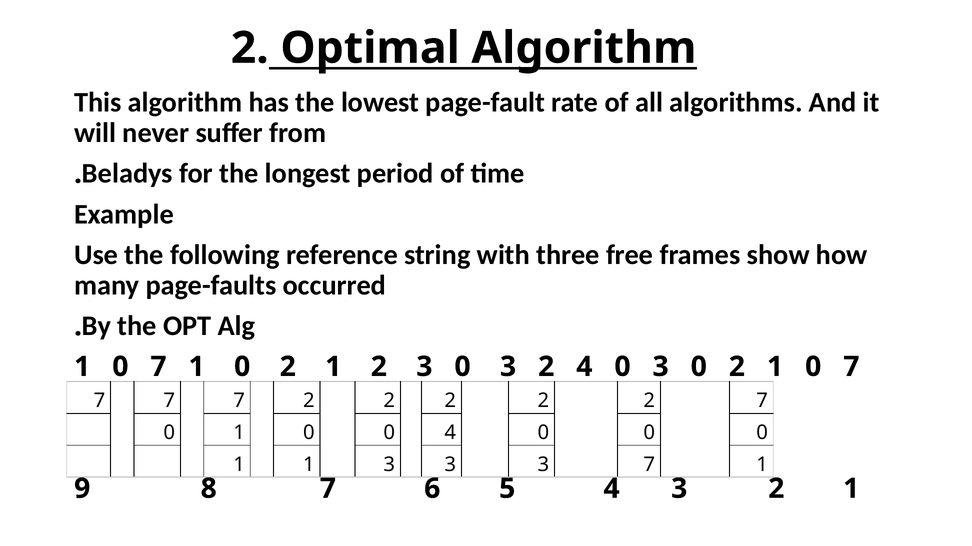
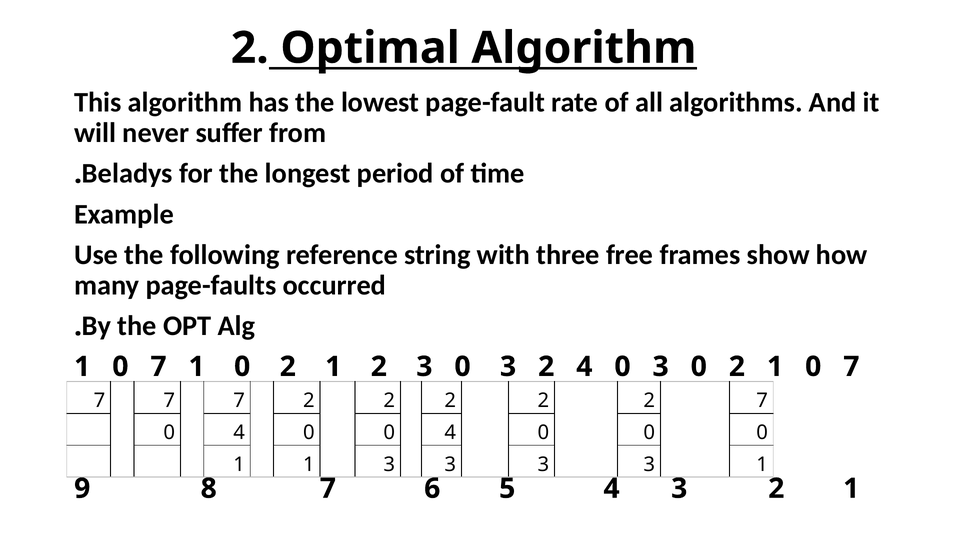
1: 1 -> 4 (239, 433)
3 3 3 7: 7 -> 3 (649, 465)
